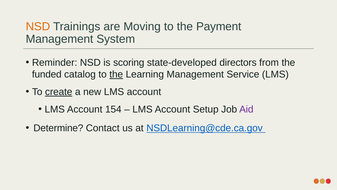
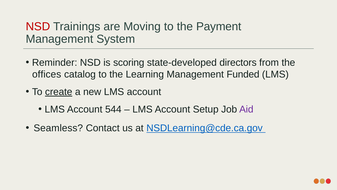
NSD colour: orange -> red (38, 26)
funded: funded -> offices (47, 74)
the underline: present -> none (116, 74)
Service: Service -> Funded (243, 74)
154: 154 -> 544 (113, 109)
Determine: Determine -> Seamless (58, 128)
